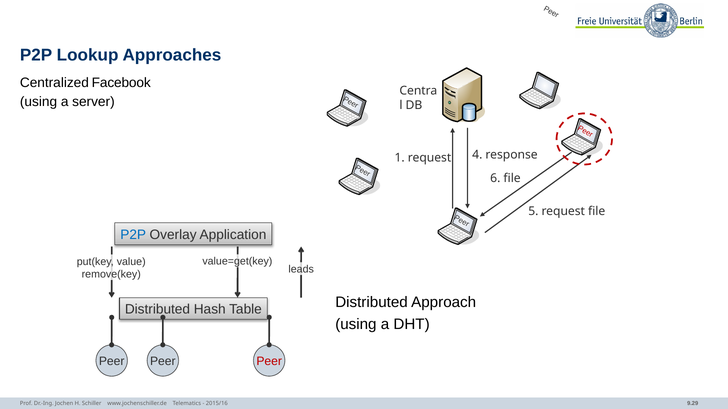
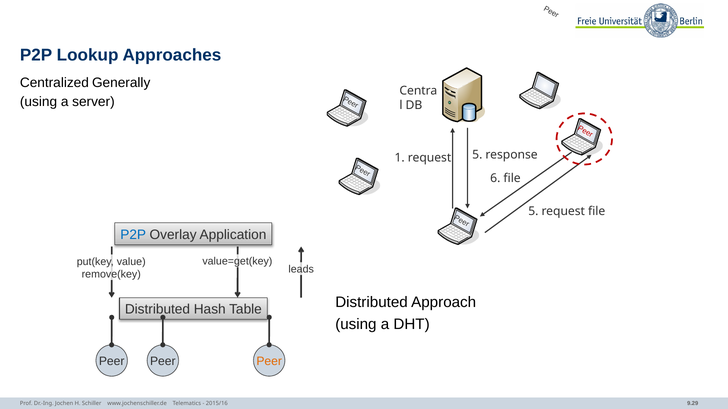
Facebook: Facebook -> Generally (121, 83)
4: 4 -> 5 (477, 155)
Peer colour: red -> orange (269, 362)
